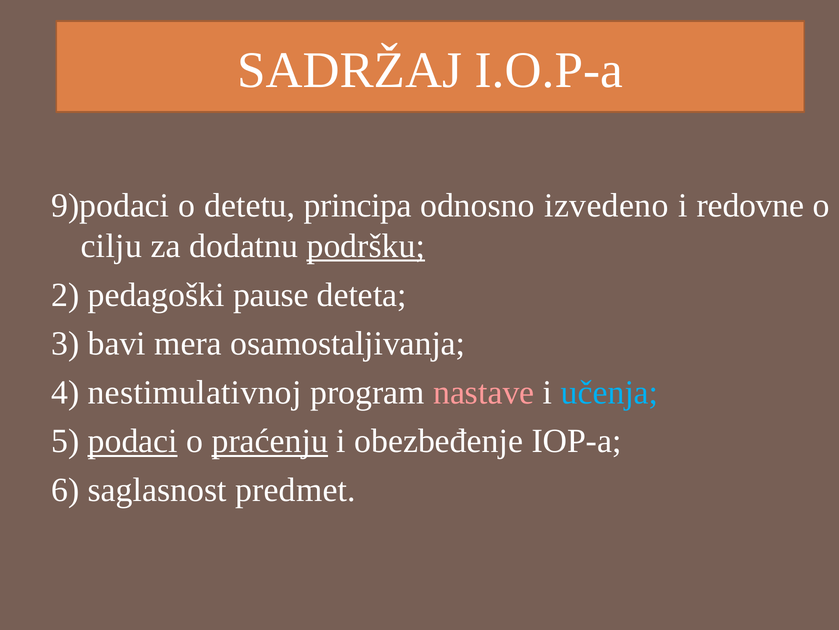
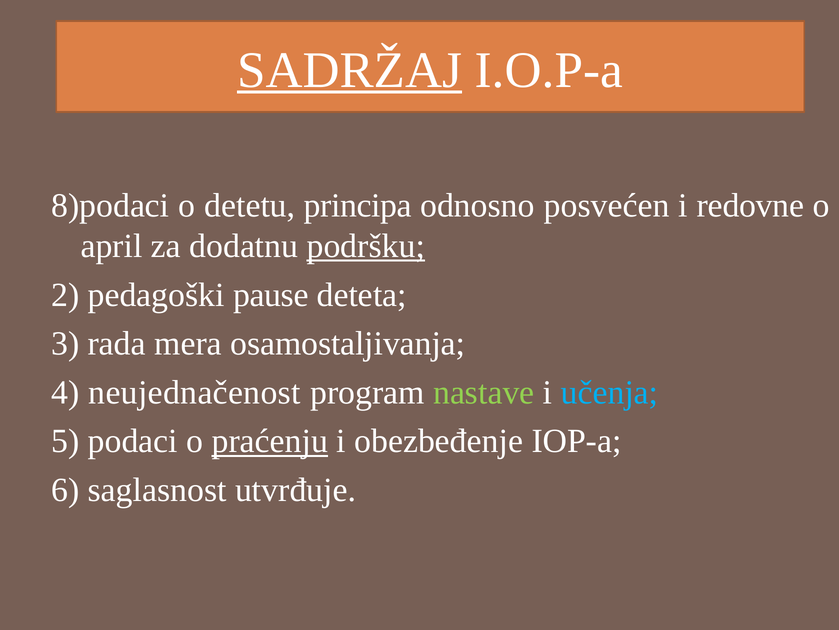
SADRŽAJ underline: none -> present (350, 70)
9)podaci: 9)podaci -> 8)podaci (110, 205)
izvedeno: izvedeno -> posvećen (607, 205)
cilju: cilju -> april (111, 246)
bavi: bavi -> rada (117, 343)
nestimulativnoj: nestimulativnoj -> neujednačenost (195, 392)
nastave colour: pink -> light green (484, 392)
podaci underline: present -> none (133, 441)
predmet: predmet -> utvrđuje (296, 490)
